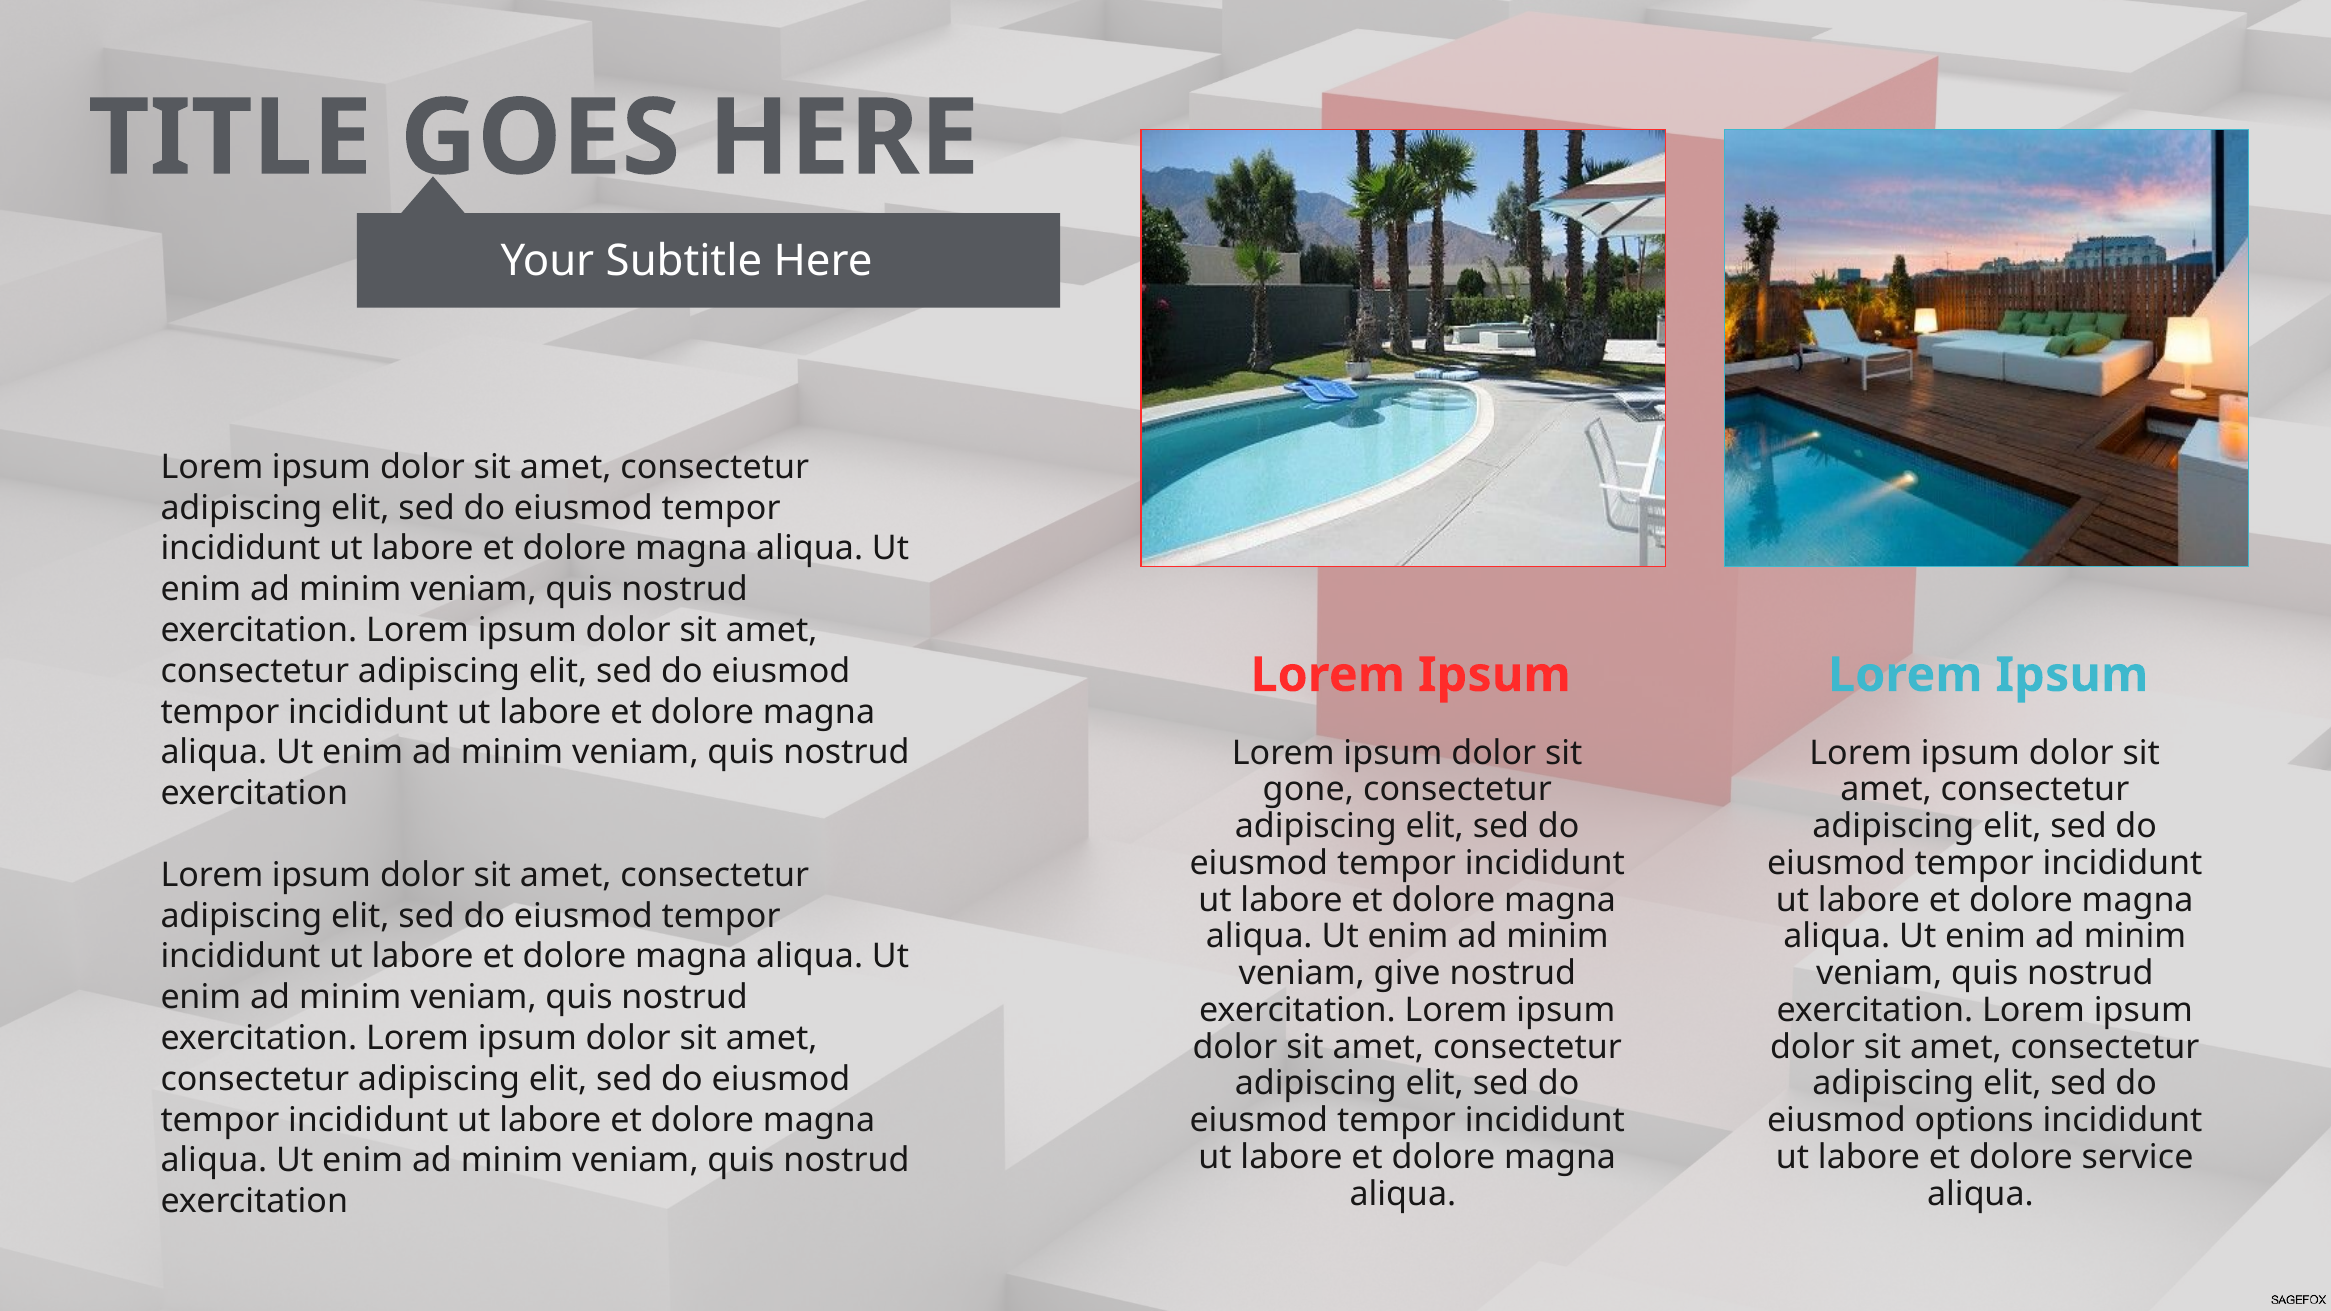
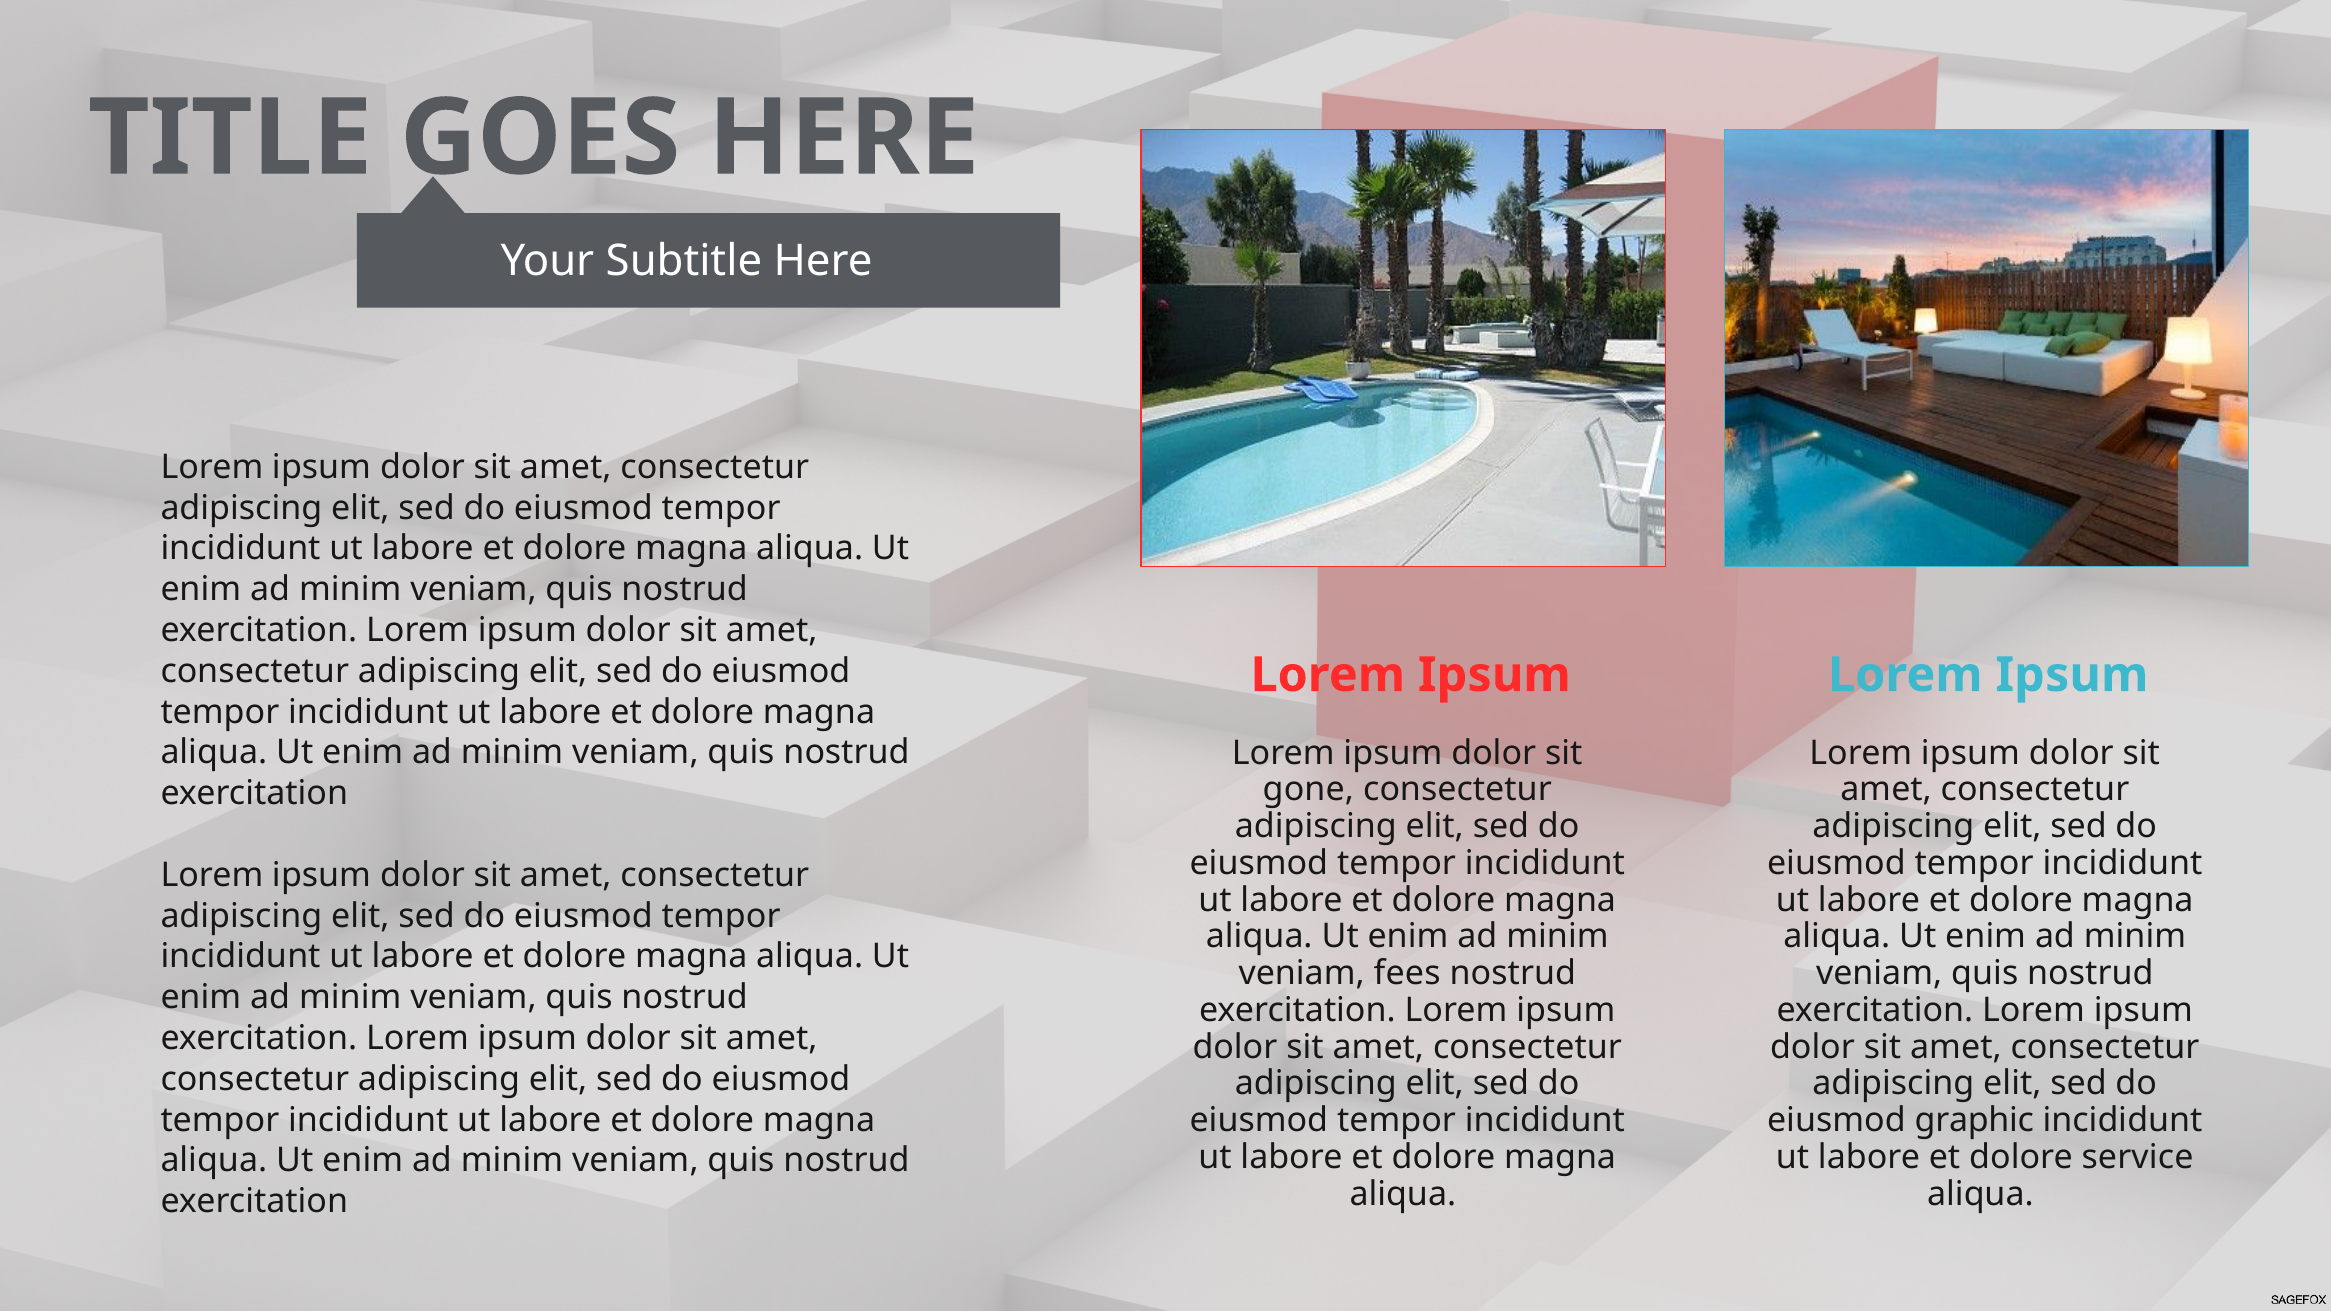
give: give -> fees (1407, 973)
options: options -> graphic (1974, 1120)
